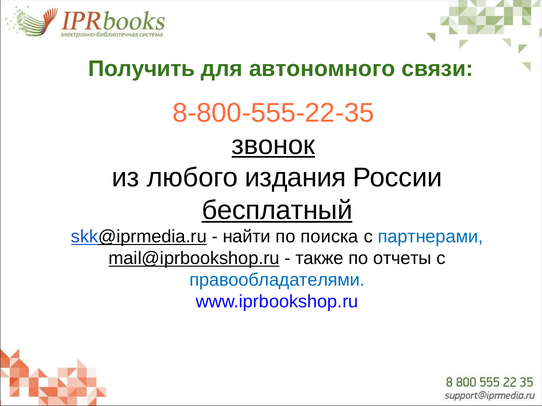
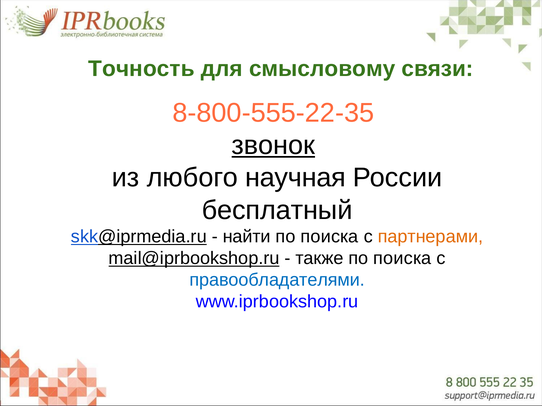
Получить: Получить -> Точность (141, 69)
автономного: автономного -> смысловому (322, 69)
издания: издания -> научная (296, 178)
бесплатный underline: present -> none (277, 210)
партнерами colour: blue -> orange (430, 237)
отчеты: отчеты -> поиска (402, 259)
